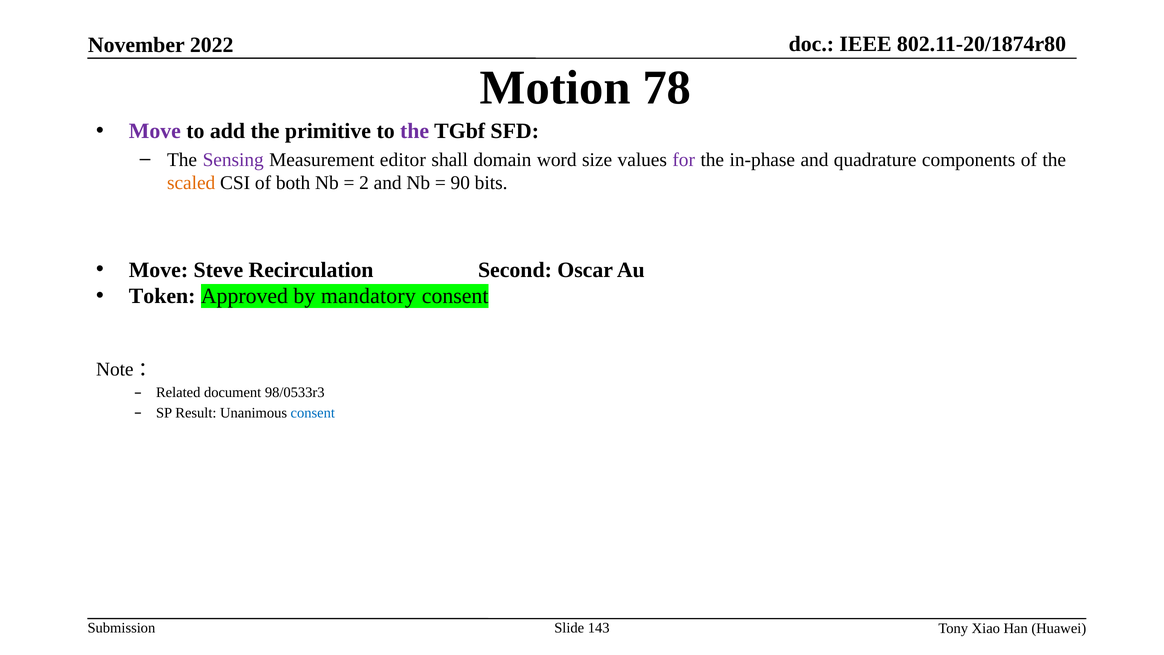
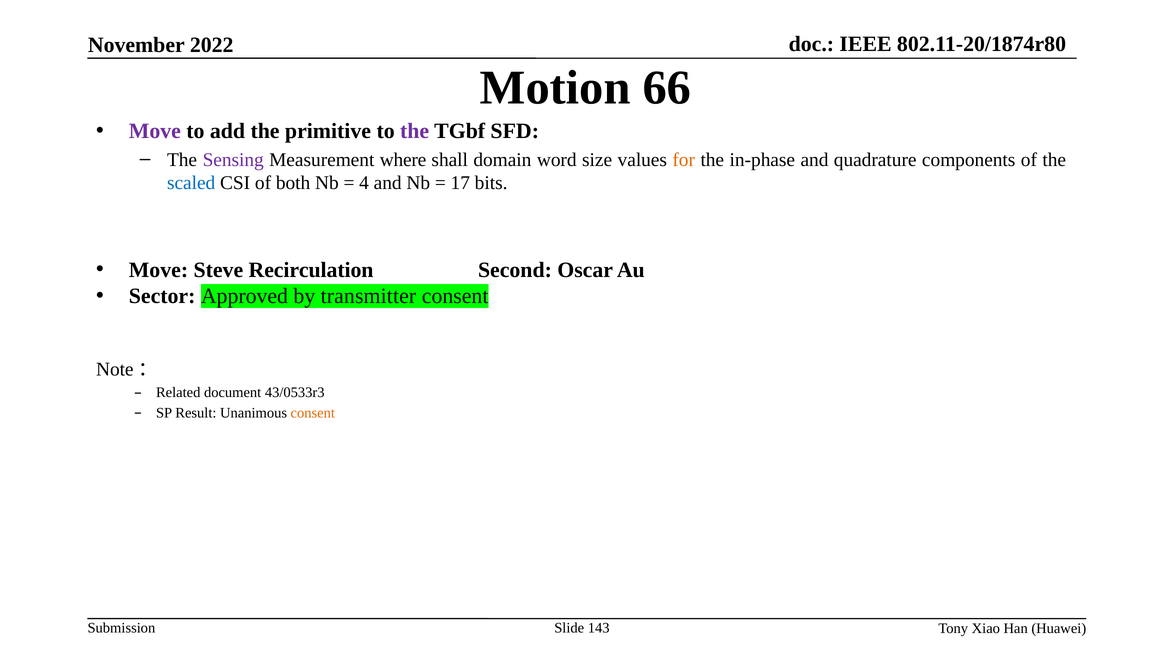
78: 78 -> 66 (667, 88)
editor: editor -> where (403, 160)
for colour: purple -> orange (684, 160)
scaled colour: orange -> blue (191, 183)
2: 2 -> 4 (364, 183)
90: 90 -> 17 (460, 183)
Token: Token -> Sector (162, 296)
mandatory: mandatory -> transmitter (368, 296)
98/0533r3: 98/0533r3 -> 43/0533r3 (295, 392)
consent colour: blue -> orange (313, 413)
